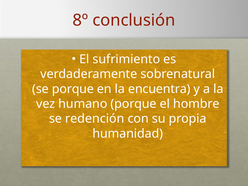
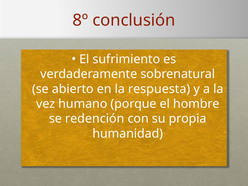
se porque: porque -> abierto (73, 89)
encuentra: encuentra -> respuesta (159, 89)
